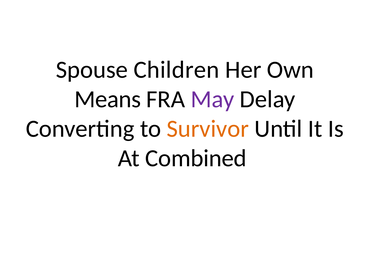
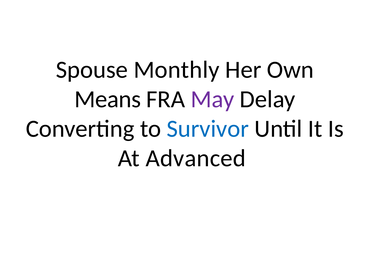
Children: Children -> Monthly (176, 70)
Survivor colour: orange -> blue (208, 129)
Combined: Combined -> Advanced (196, 159)
